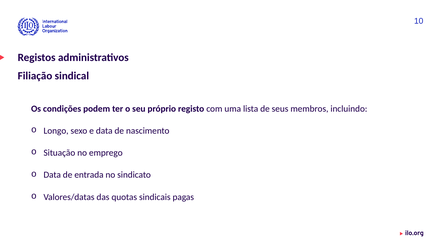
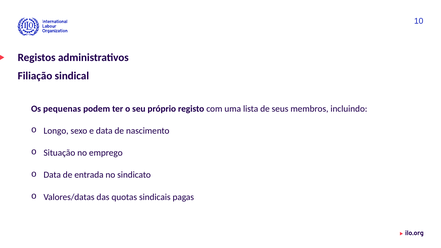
condições: condições -> pequenas (62, 109)
